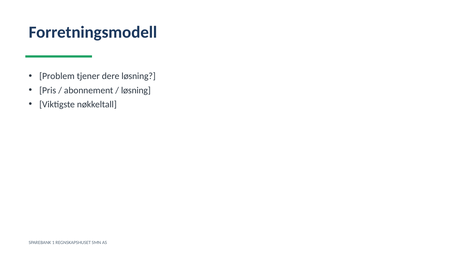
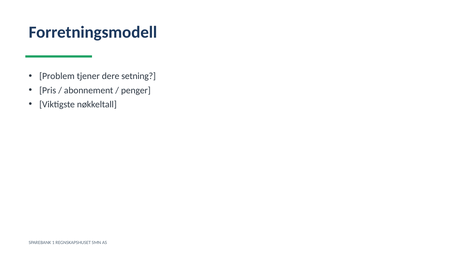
dere løsning: løsning -> setning (139, 76)
løsning: løsning -> penger (136, 90)
